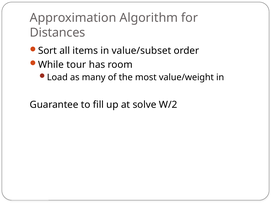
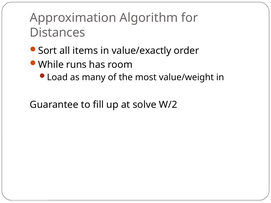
value/subset: value/subset -> value/exactly (141, 51)
tour: tour -> runs (76, 65)
